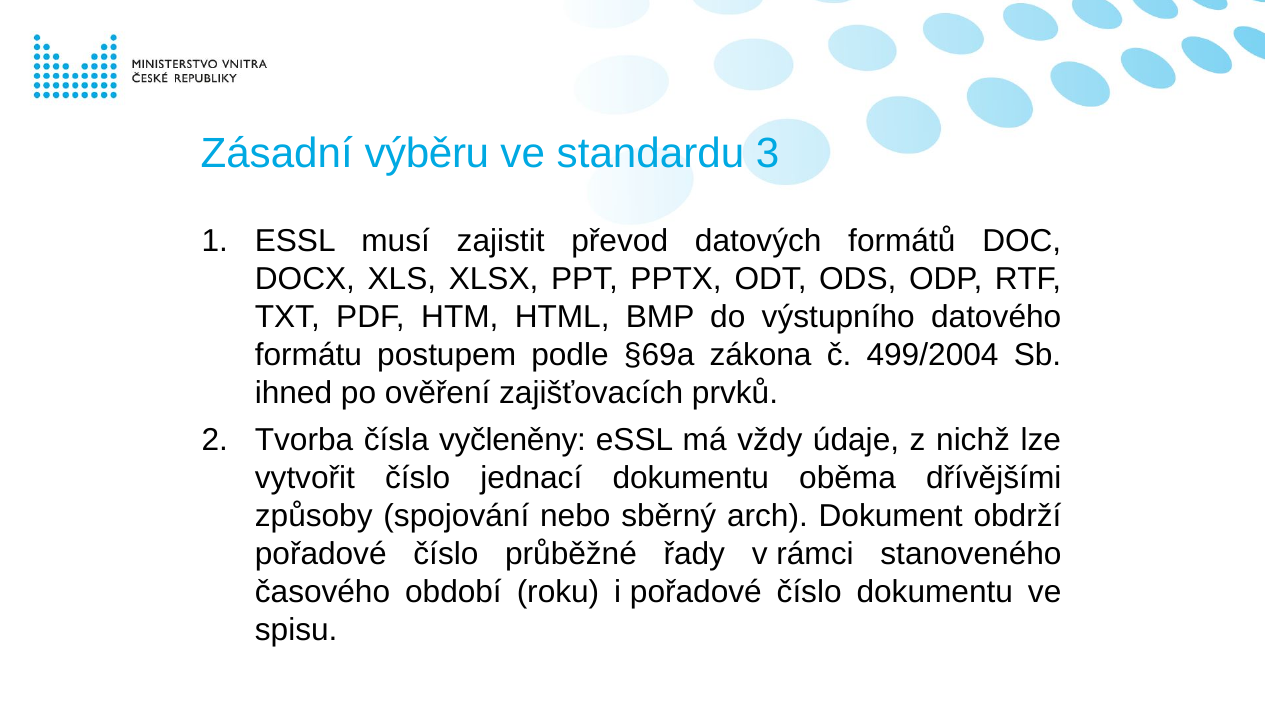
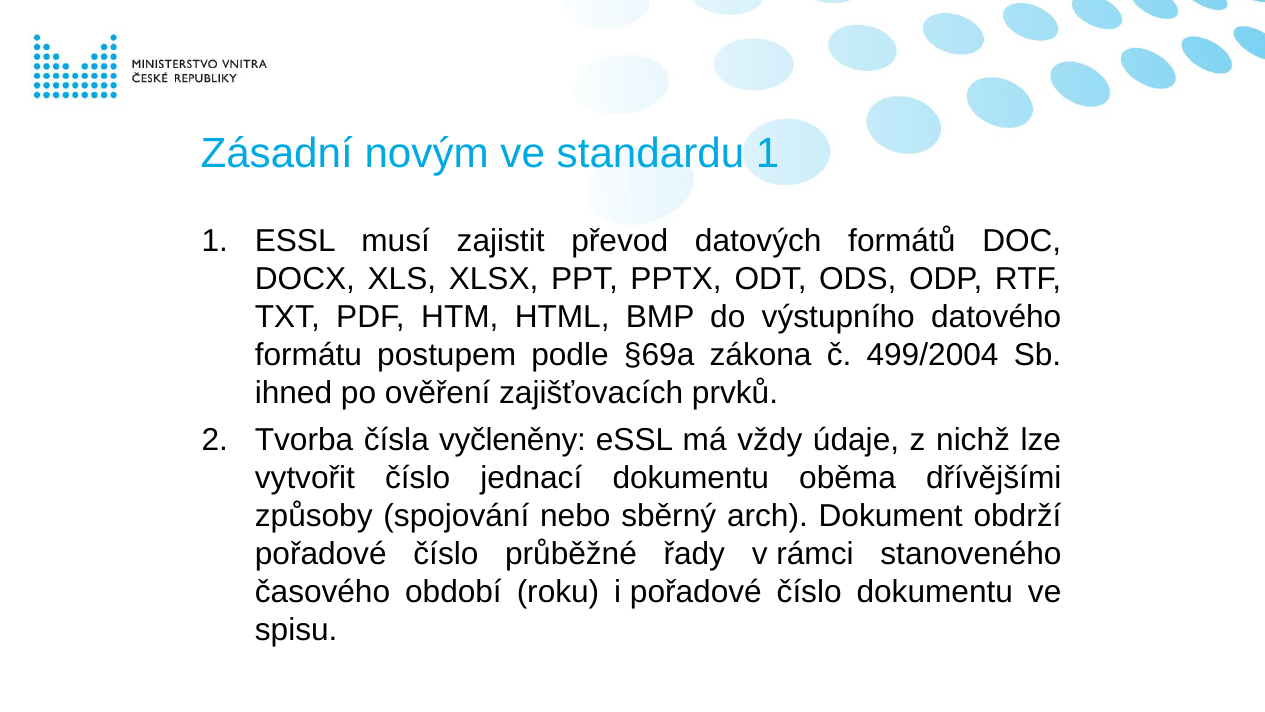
výběru: výběru -> novým (427, 154)
standardu 3: 3 -> 1 (768, 154)
